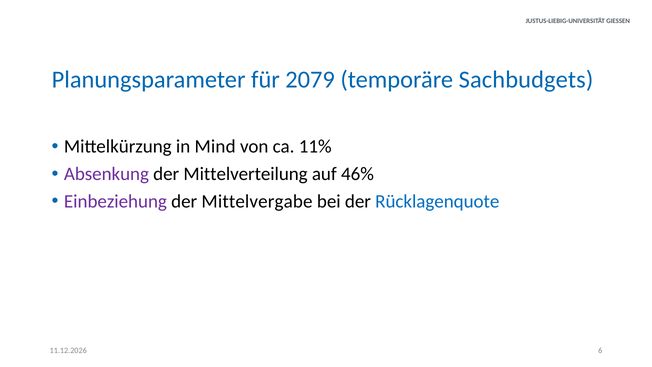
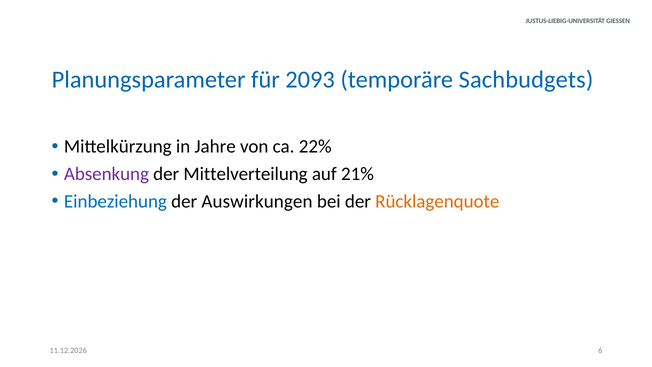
2079: 2079 -> 2093 (310, 79)
Mind: Mind -> Jahre (215, 147)
11%: 11% -> 22% (315, 147)
46%: 46% -> 21% (357, 174)
Einbeziehung colour: purple -> blue (115, 201)
Mittelvergabe: Mittelvergabe -> Auswirkungen (257, 201)
Rücklagenquote colour: blue -> orange (437, 201)
